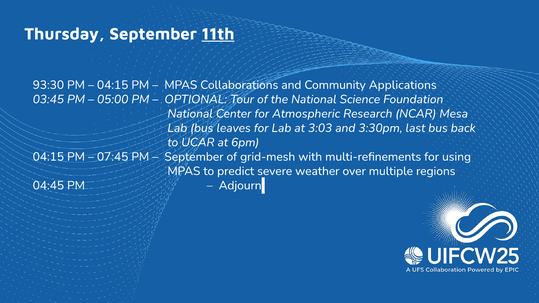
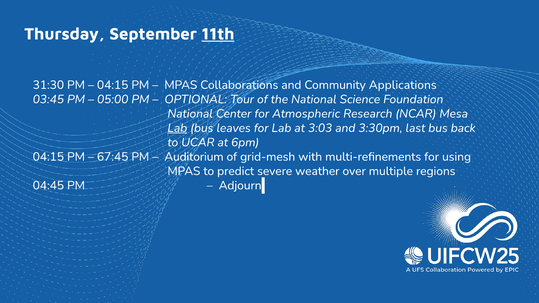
93:30: 93:30 -> 31:30 (48, 85)
Lab underline: none -> present (177, 128)
07:45: 07:45 -> 67:45 (113, 157)
September: September -> Auditorium (194, 157)
